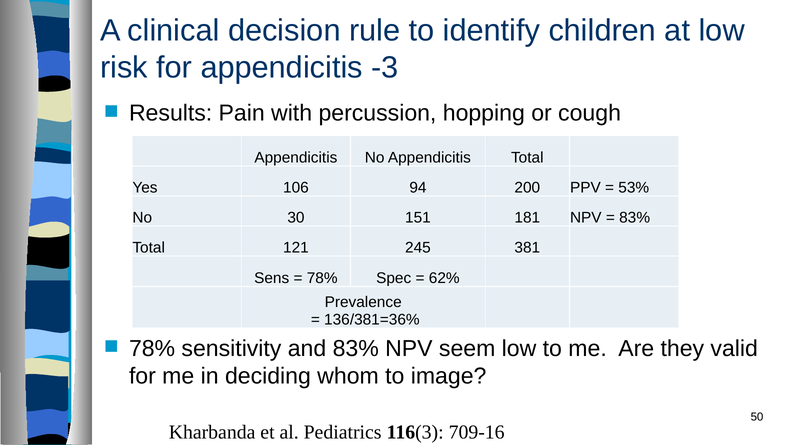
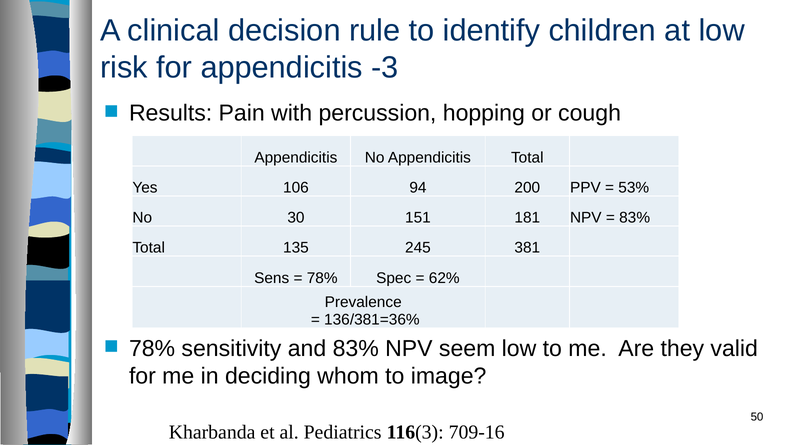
121: 121 -> 135 (296, 248)
